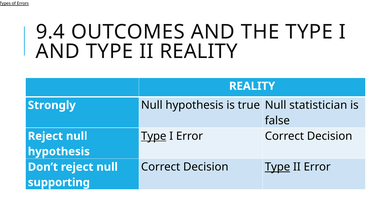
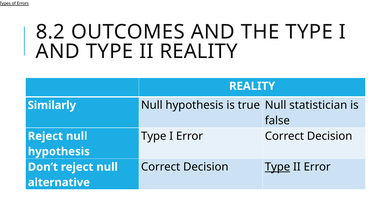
9.4: 9.4 -> 8.2 (50, 32)
Strongly: Strongly -> Similarly (52, 105)
Type underline: present -> none (154, 136)
supporting: supporting -> alternative (59, 183)
